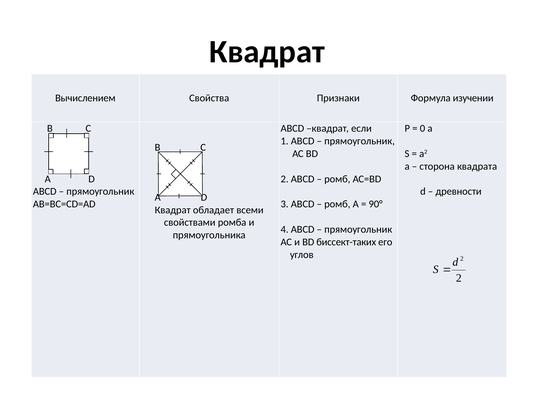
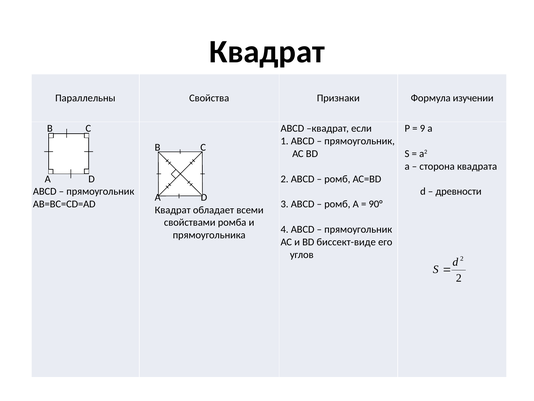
Вычислением: Вычислением -> Параллельны (85, 98)
0: 0 -> 9 (422, 128)
биссект-таких: биссект-таких -> биссект-виде (346, 242)
